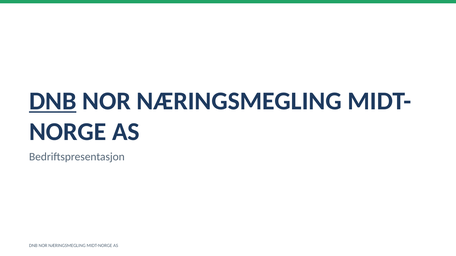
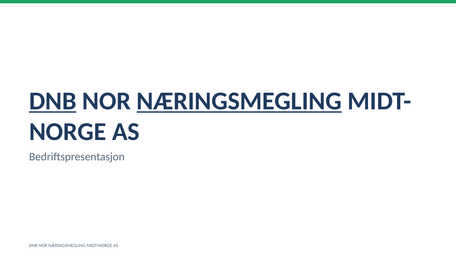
NÆRINGSMEGLING underline: none -> present (239, 101)
